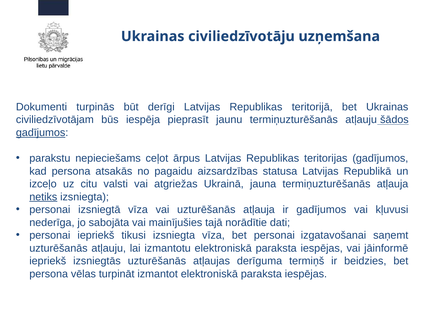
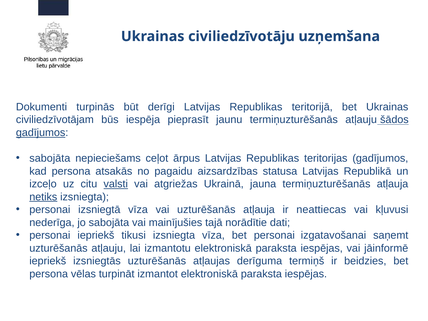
parakstu: parakstu -> sabojāta (50, 158)
valsti underline: none -> present (116, 184)
ir gadījumos: gadījumos -> neattiecas (321, 210)
